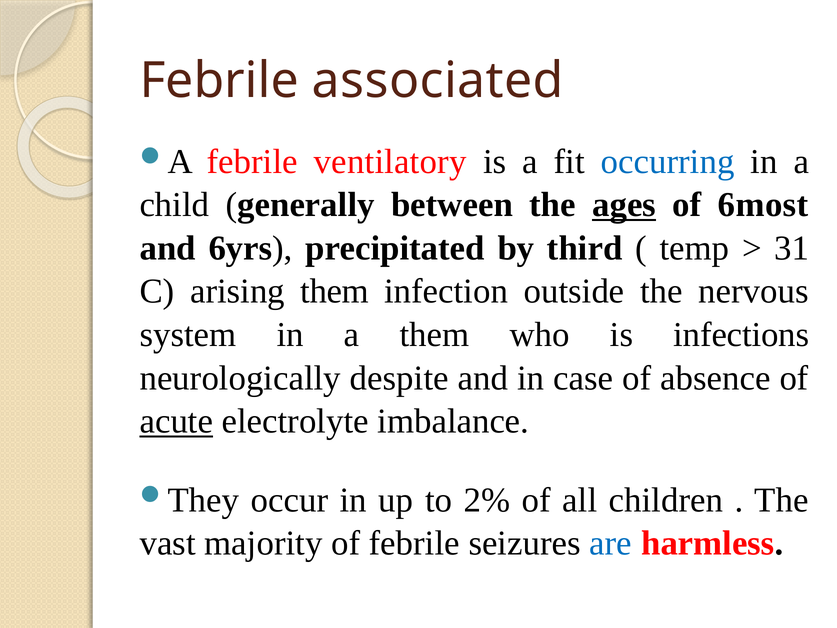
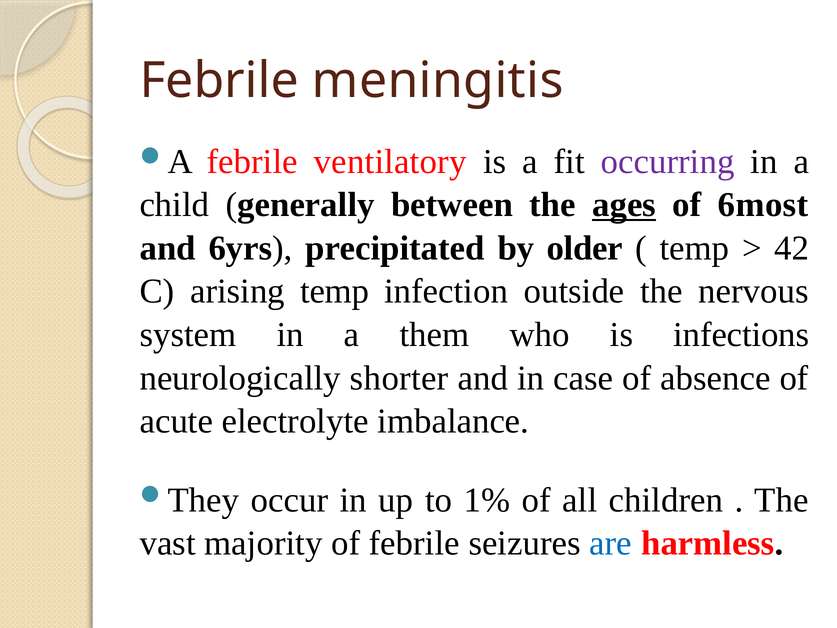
associated: associated -> meningitis (438, 81)
occurring colour: blue -> purple (668, 161)
third: third -> older (585, 248)
31: 31 -> 42 (792, 248)
arising them: them -> temp (335, 291)
despite: despite -> shorter (399, 378)
acute underline: present -> none (176, 421)
2%: 2% -> 1% (487, 500)
